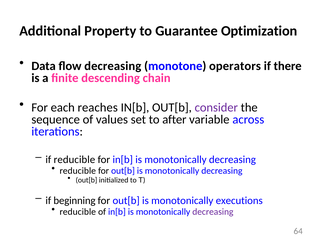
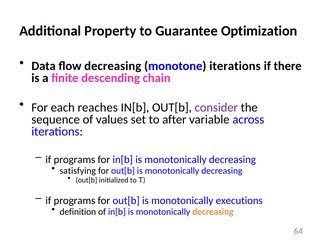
monotone operators: operators -> iterations (235, 66)
reducible: reducible -> programs (74, 159)
reducible: reducible -> satisfying (78, 170)
beginning: beginning -> programs (74, 200)
reducible: reducible -> definition (78, 211)
decreasing colour: purple -> orange (213, 211)
